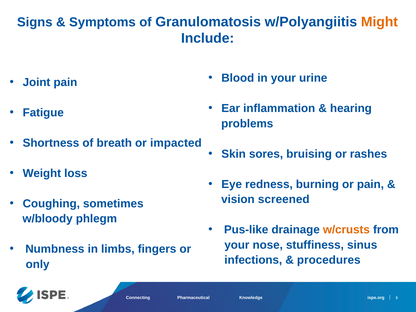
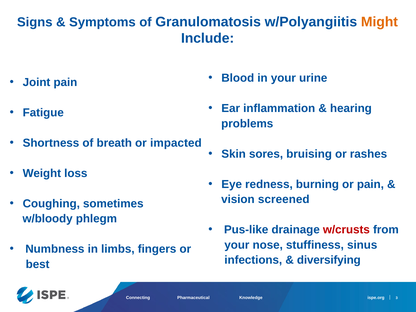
w/crusts colour: orange -> red (346, 230)
procedures: procedures -> diversifying (329, 260)
only: only -> best (38, 264)
